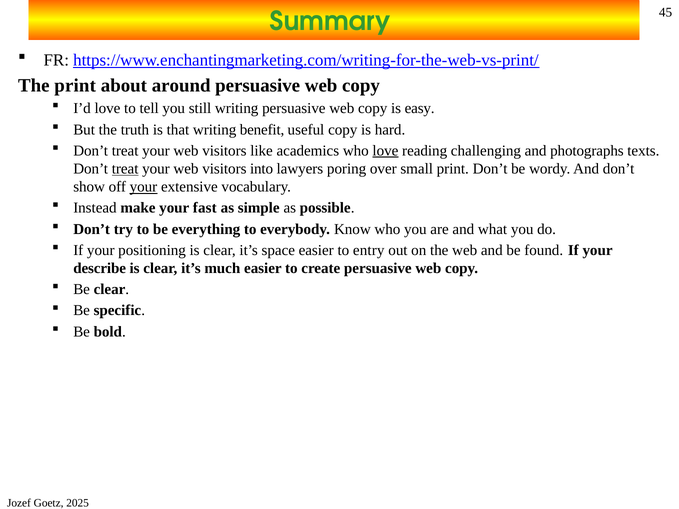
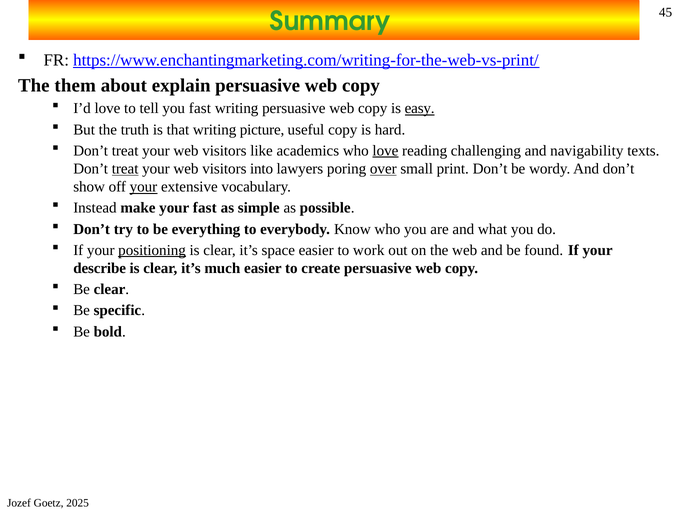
The print: print -> them (75, 85)
around: around -> explain (181, 85)
you still: still -> fast (200, 109)
easy underline: none -> present (420, 109)
benefit: benefit -> picture (262, 130)
photographs: photographs -> navigability (587, 151)
over underline: none -> present (383, 169)
positioning underline: none -> present (152, 250)
entry: entry -> work (369, 250)
